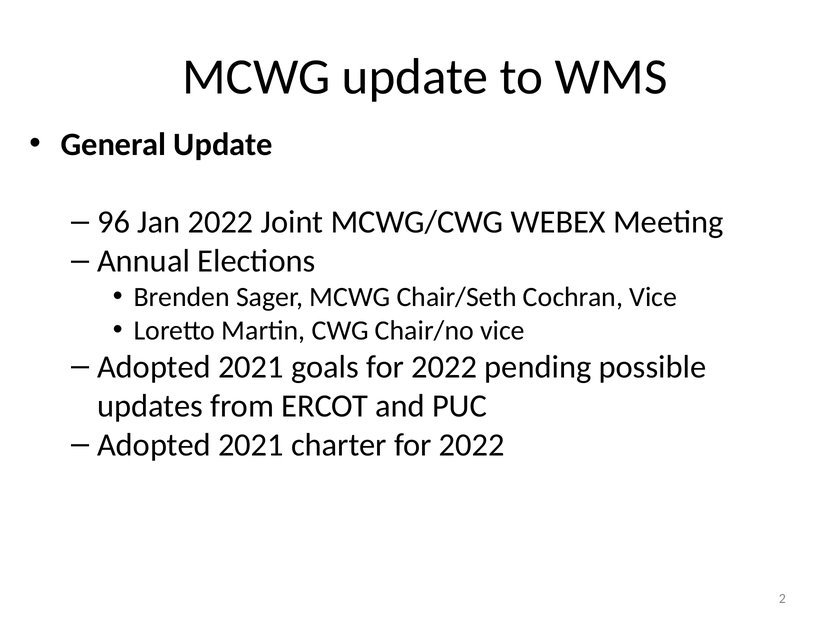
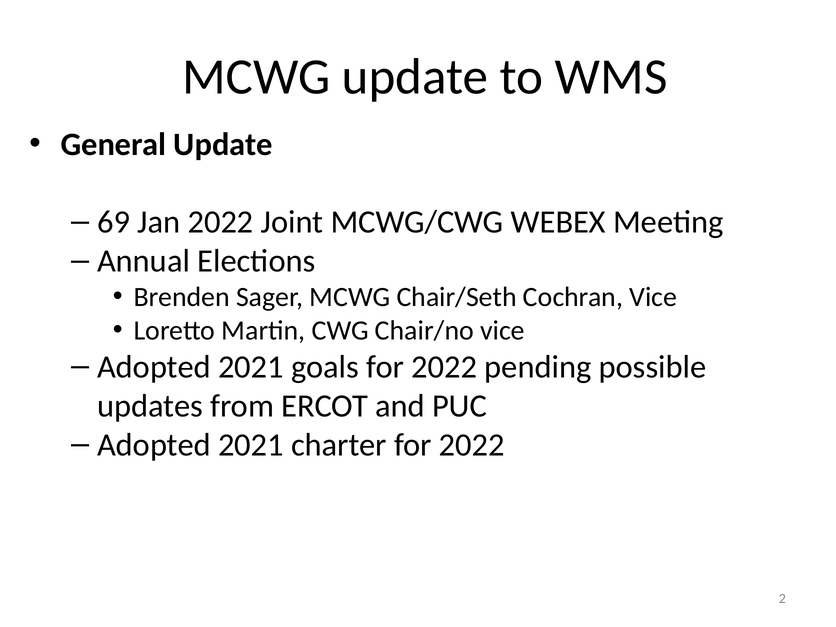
96: 96 -> 69 (114, 222)
